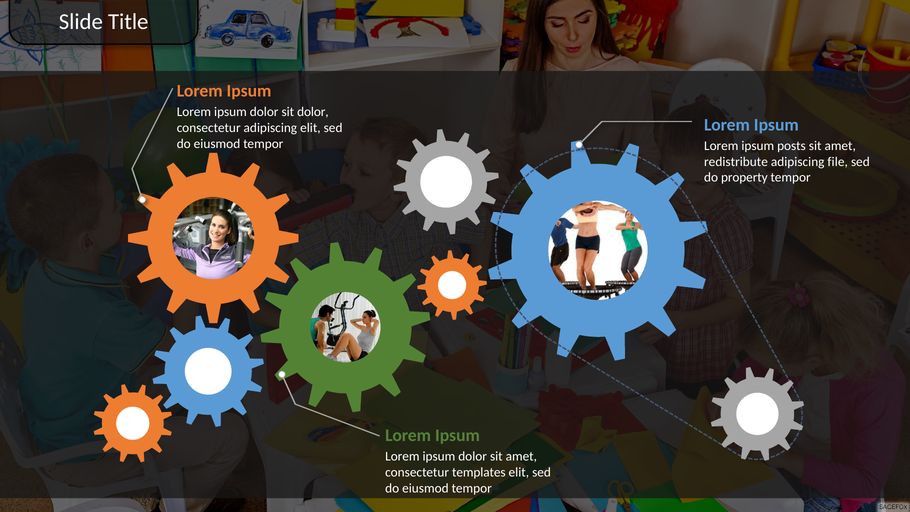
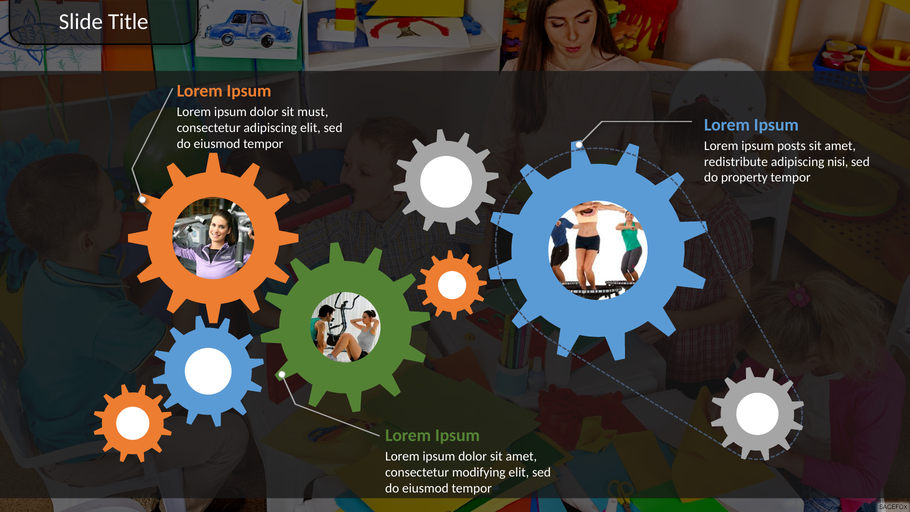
sit dolor: dolor -> must (313, 112)
file: file -> nisi (838, 162)
templates: templates -> modifying (479, 472)
